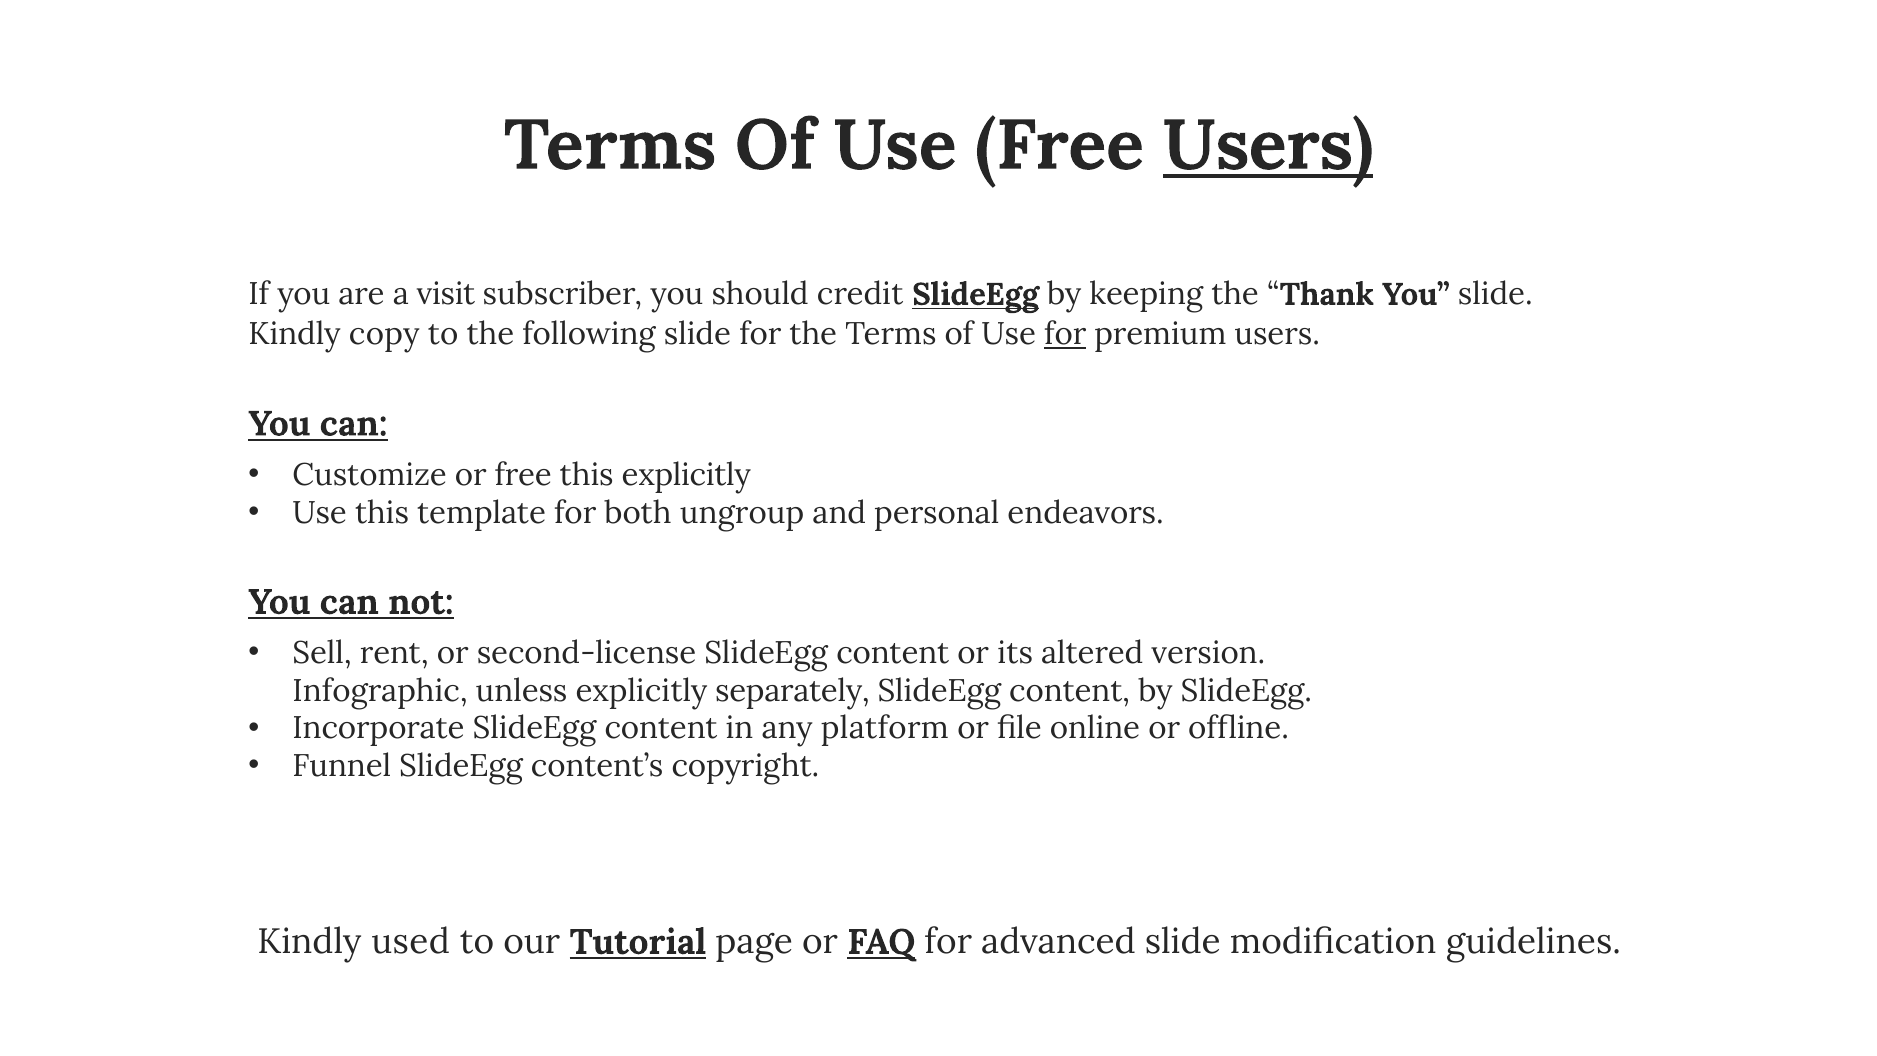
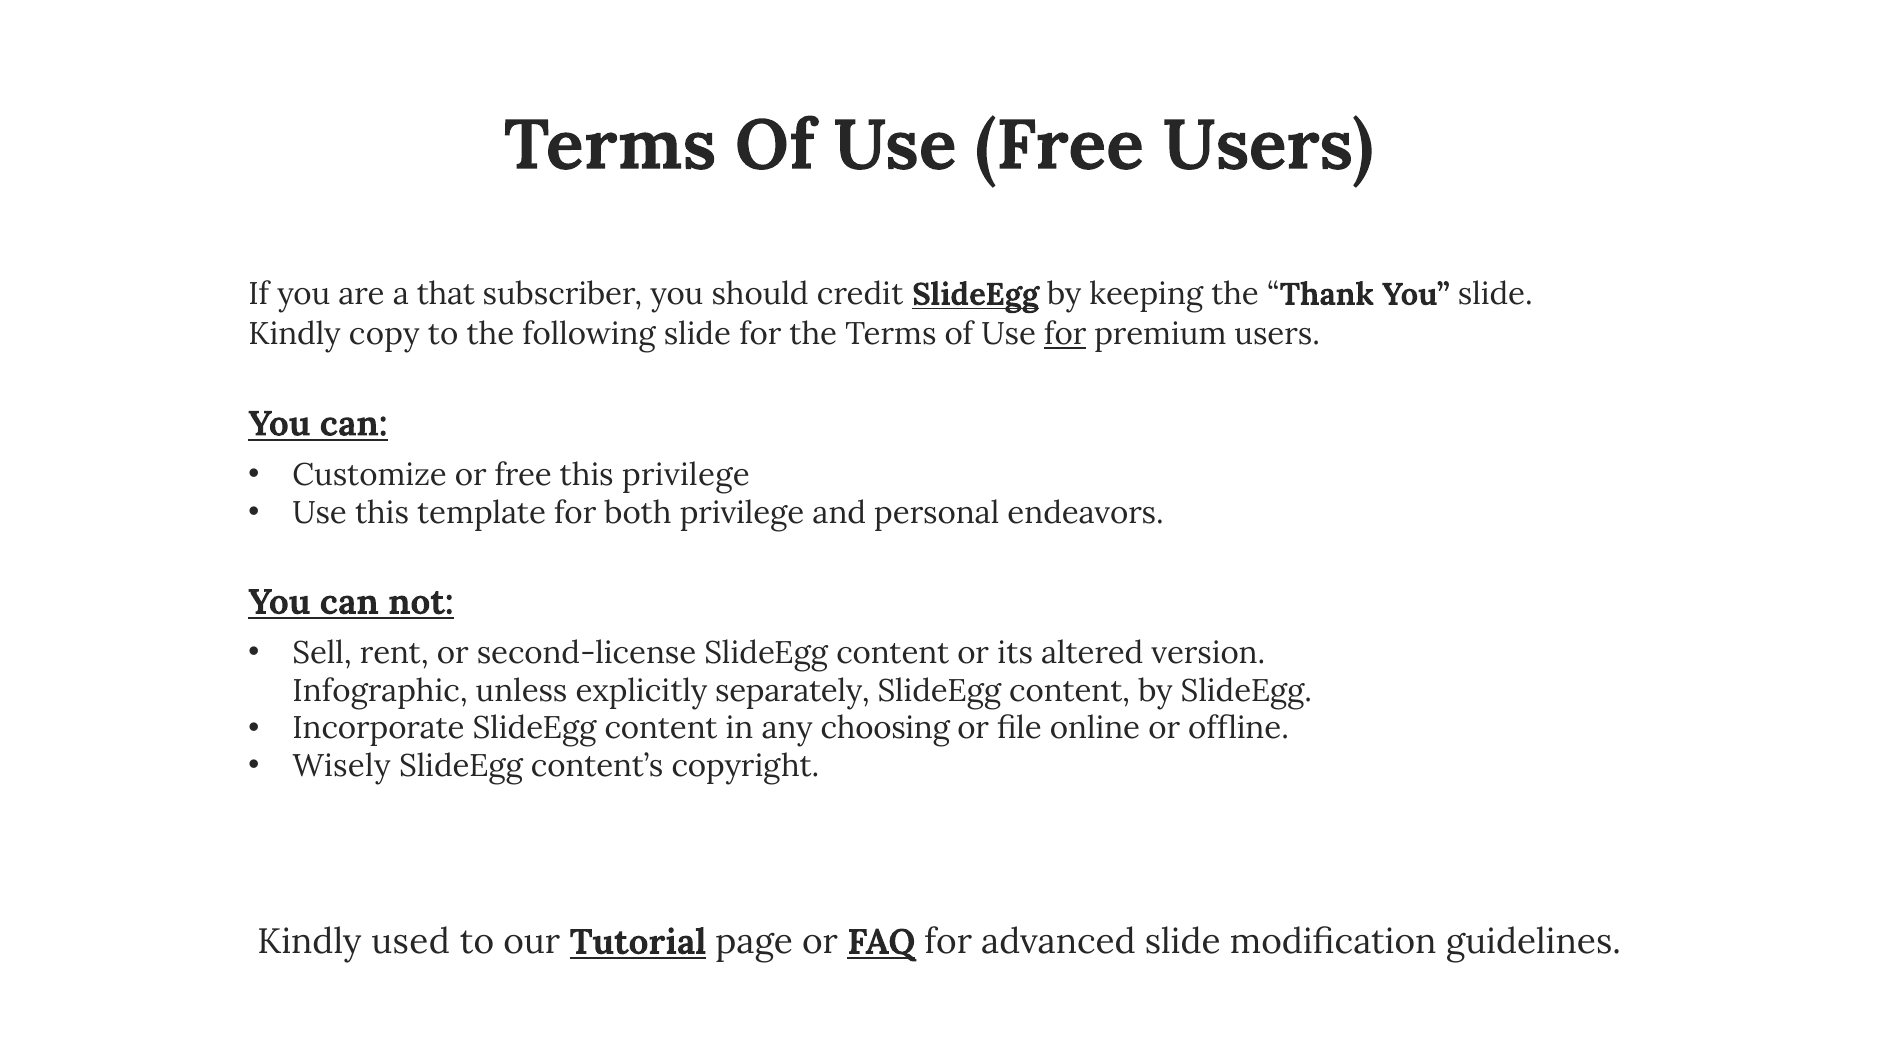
Users underline: present -> none (1268, 145)
visit: visit -> that (446, 294)
this explicitly: explicitly -> privilege (686, 475)
both ungroup: ungroup -> privilege (742, 513)
platform: platform -> choosing (885, 728)
Funnel: Funnel -> Wisely (342, 766)
